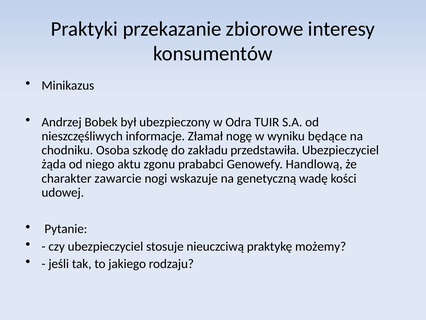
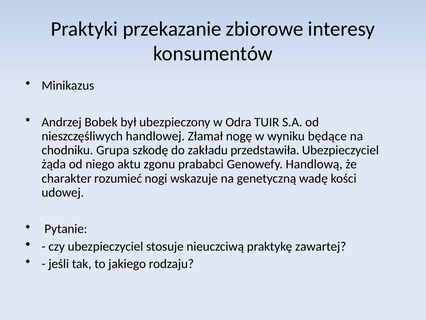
informacje: informacje -> handlowej (155, 136)
Osoba: Osoba -> Grupa (113, 150)
zawarcie: zawarcie -> rozumieć (118, 178)
możemy: możemy -> zawartej (321, 246)
